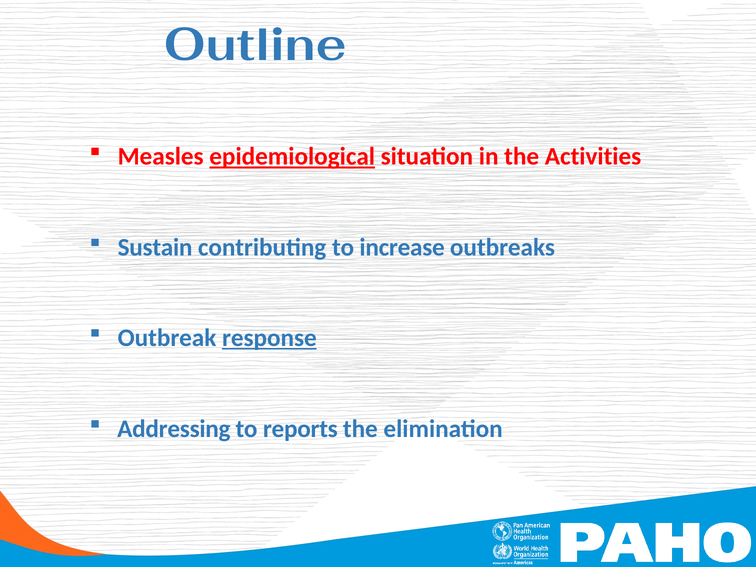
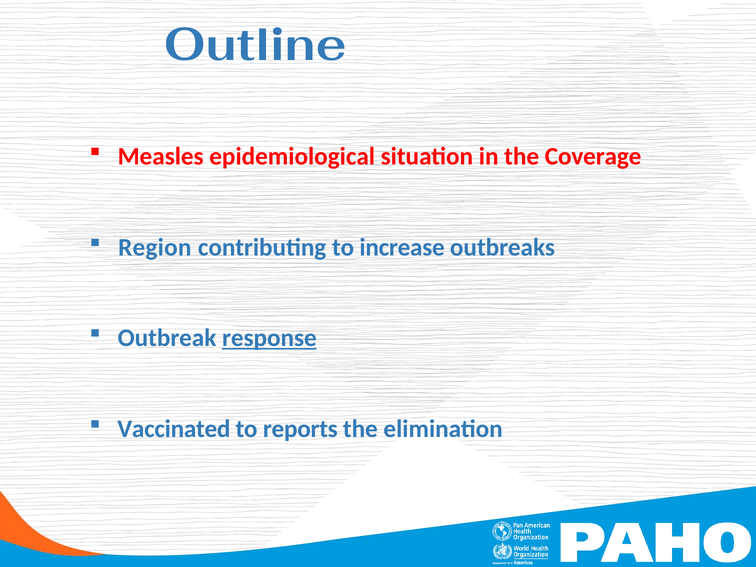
epidemiological underline: present -> none (292, 157)
Activities: Activities -> Coverage (593, 157)
Sustain: Sustain -> Region (155, 247)
Addressing: Addressing -> Vaccinated (174, 429)
